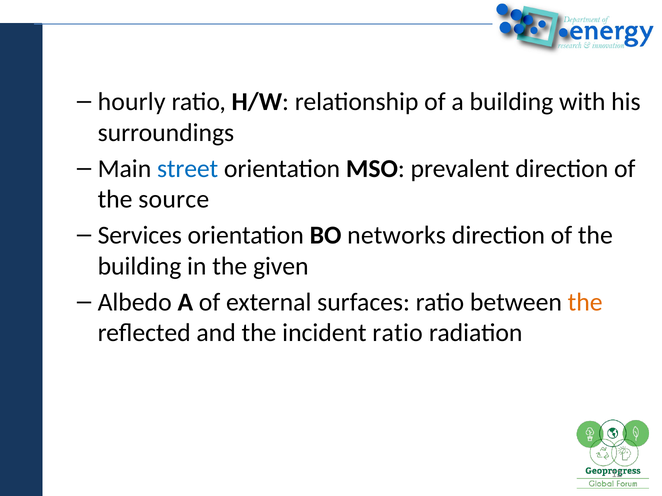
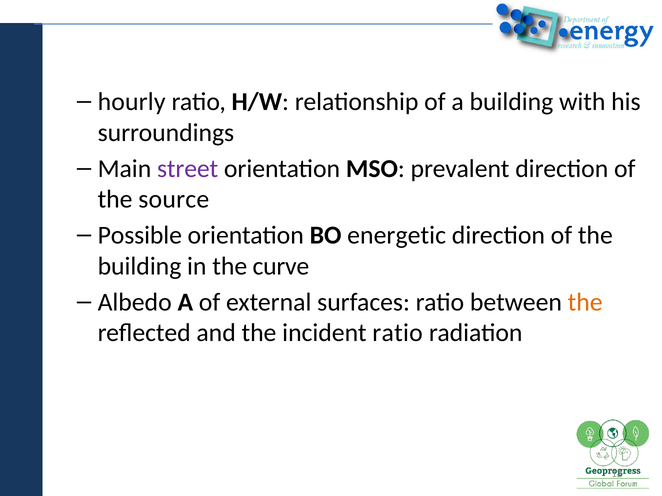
street colour: blue -> purple (188, 169)
Services: Services -> Possible (140, 236)
networks: networks -> energetic (397, 236)
given: given -> curve (281, 266)
